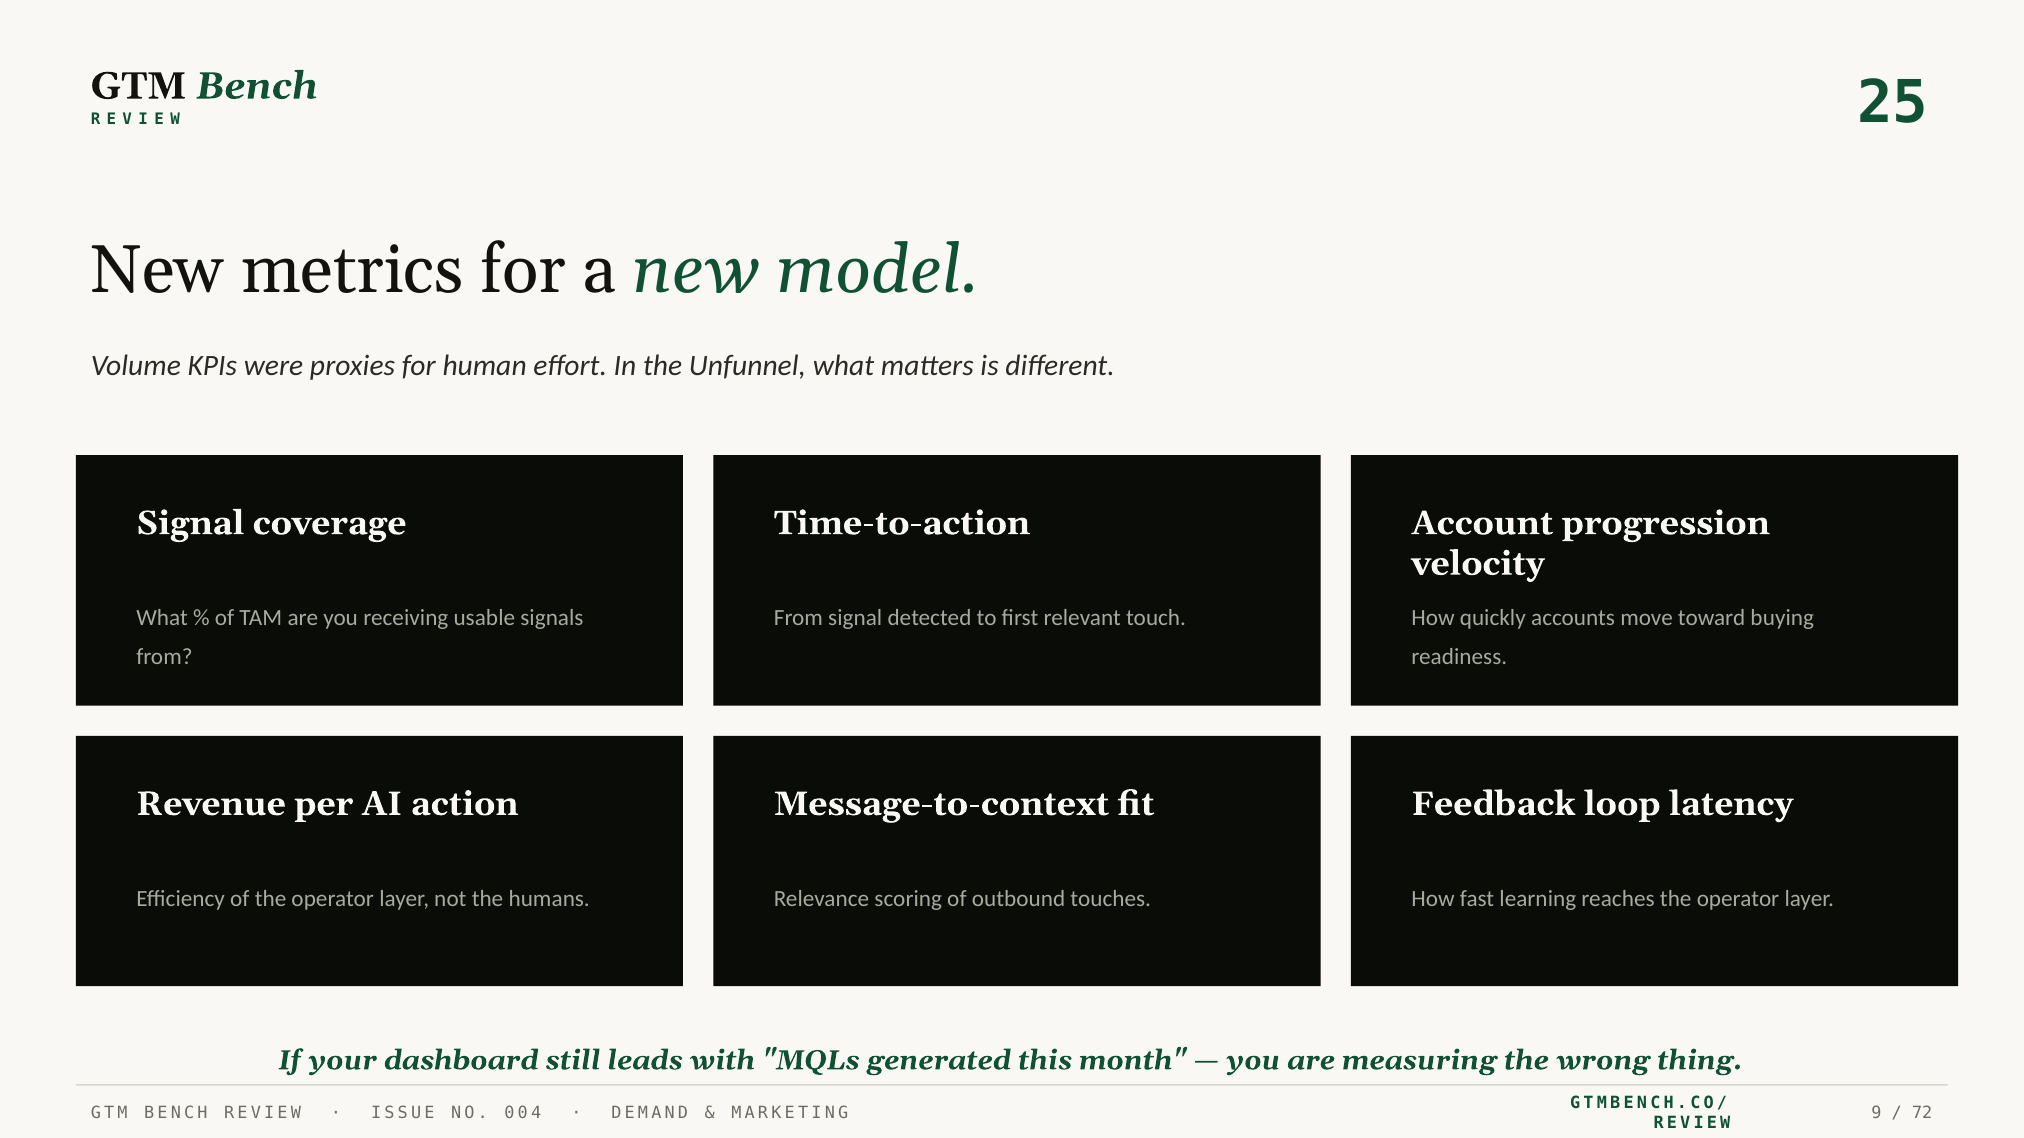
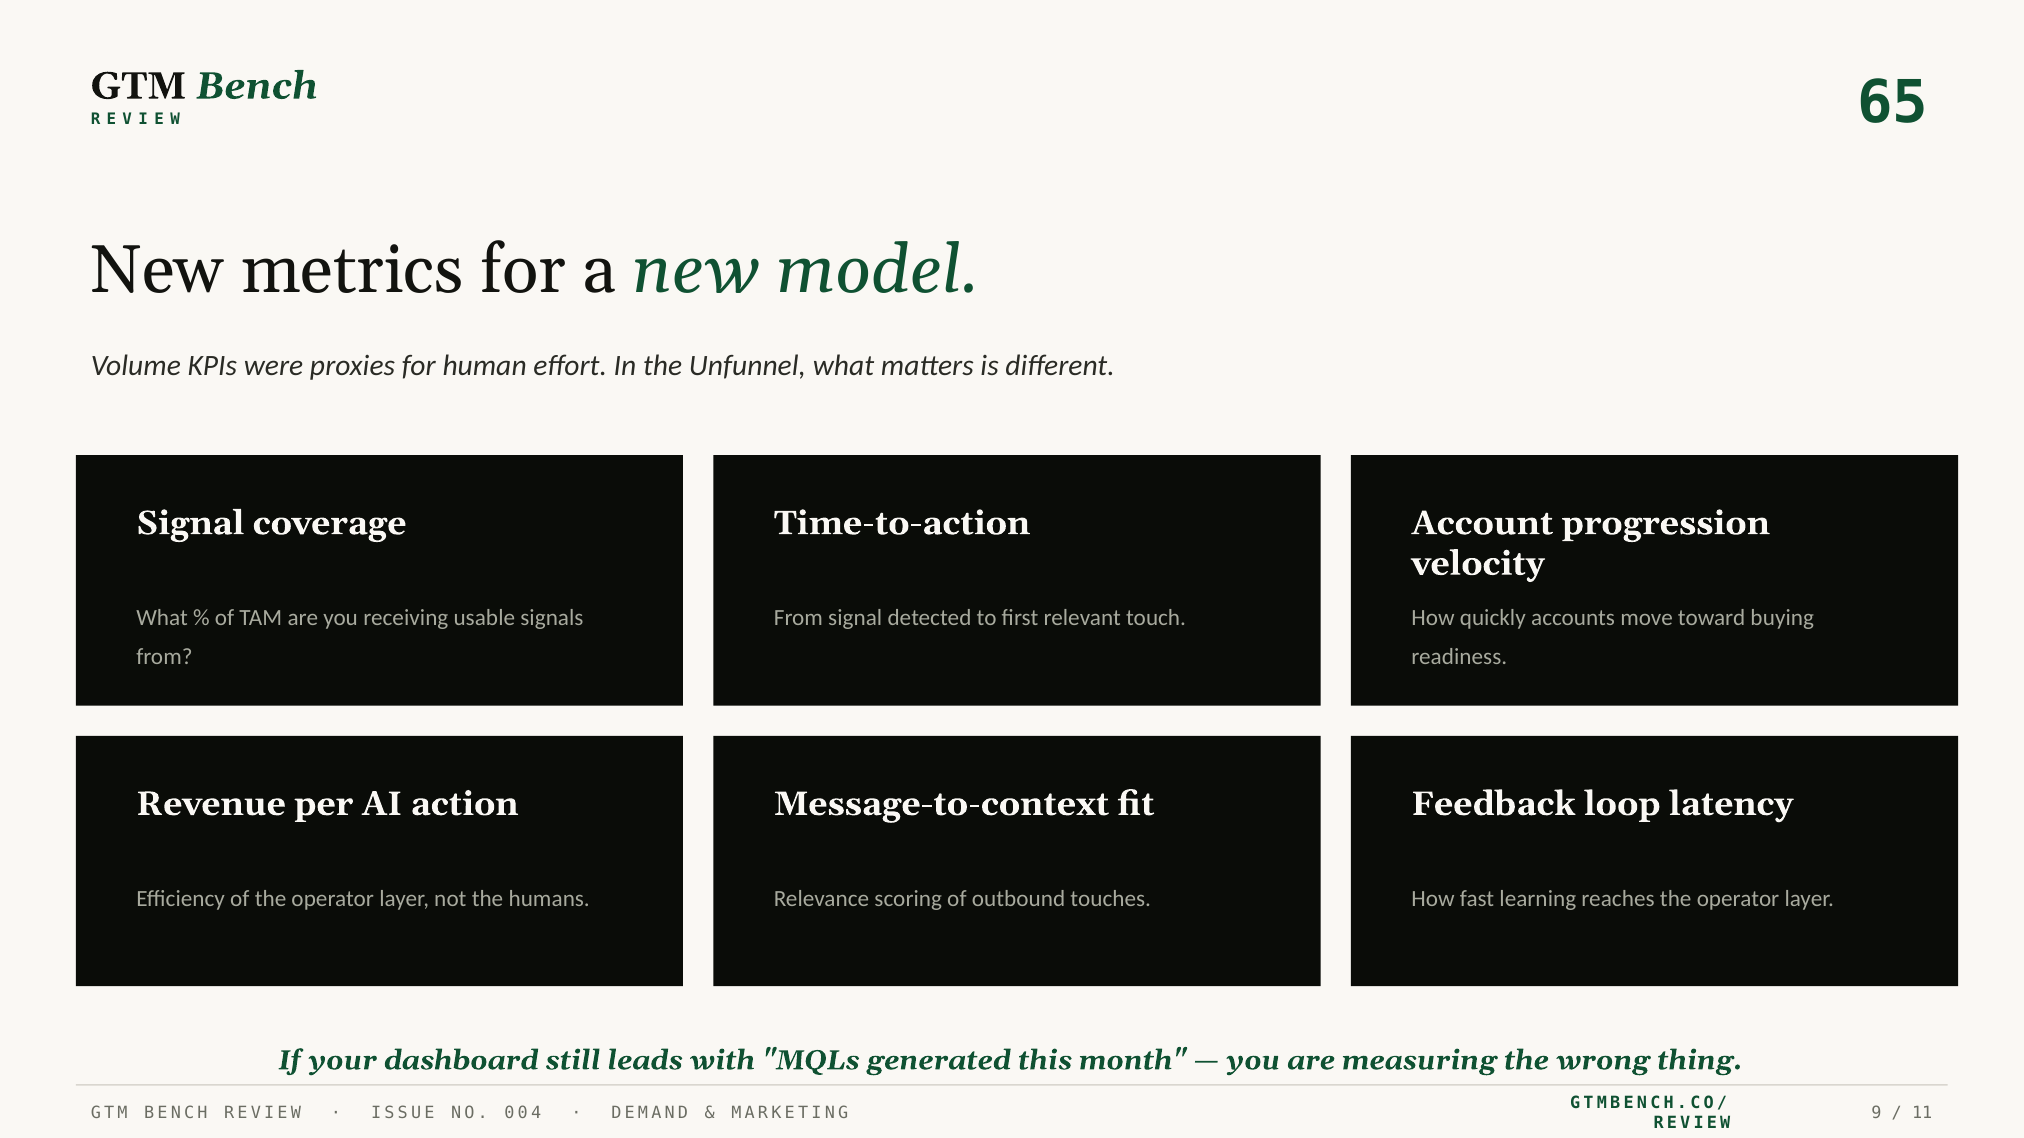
25: 25 -> 65 (1893, 103)
72: 72 -> 11 (1922, 1113)
